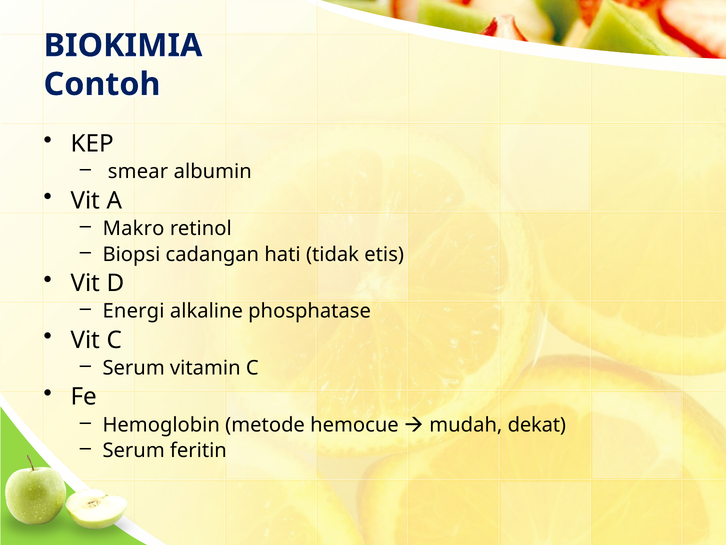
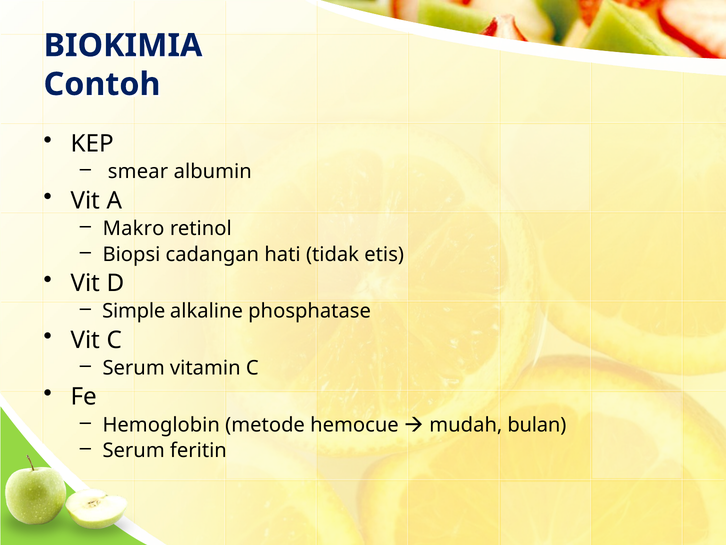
Energi: Energi -> Simple (134, 311)
dekat: dekat -> bulan (537, 424)
